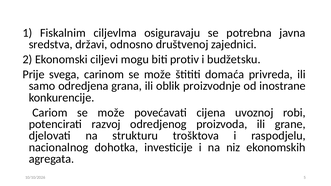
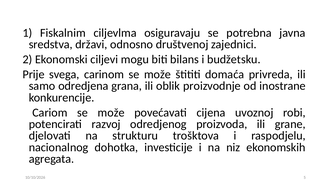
protiv: protiv -> bilans (185, 59)
